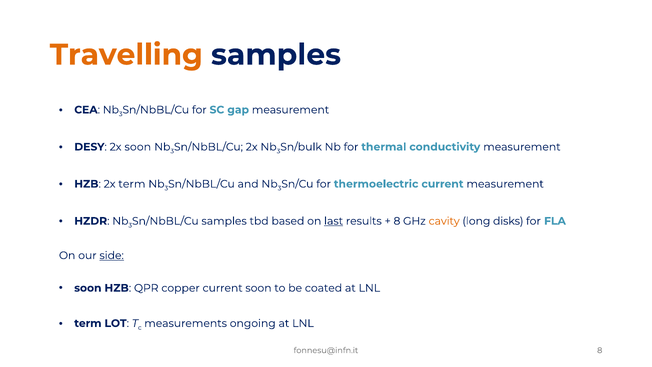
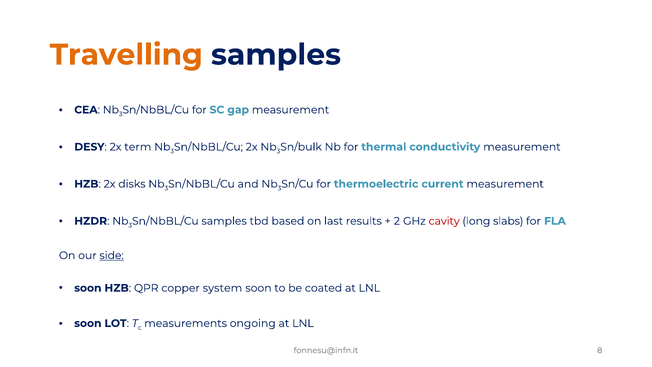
2x soon: soon -> term (138, 147)
2x term: term -> disks (132, 184)
last underline: present -> none (334, 221)
8: 8 -> 2 (397, 221)
cavity colour: orange -> red (444, 221)
disks: disks -> slabs (508, 221)
copper current: current -> system (223, 288)
term: term -> soon (88, 323)
